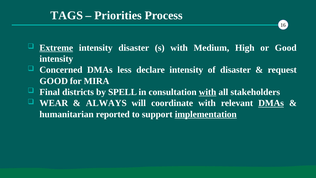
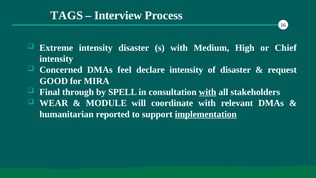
Priorities: Priorities -> Interview (118, 16)
Extreme underline: present -> none (56, 48)
or Good: Good -> Chief (286, 48)
less: less -> feel (124, 70)
districts: districts -> through (78, 92)
ALWAYS: ALWAYS -> MODULE (106, 103)
DMAs underline: present -> none (271, 103)
